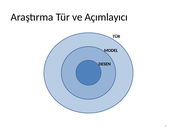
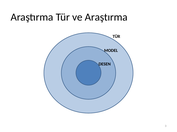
ve Açımlayıcı: Açımlayıcı -> Araştırma (106, 17)
